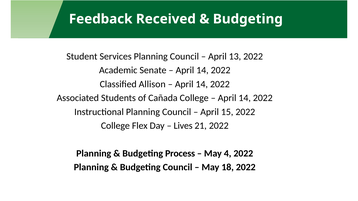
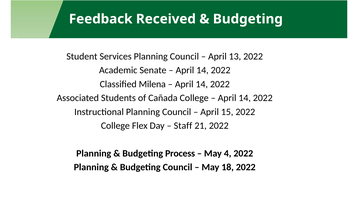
Allison: Allison -> Milena (152, 84)
Lives: Lives -> Staff (183, 126)
